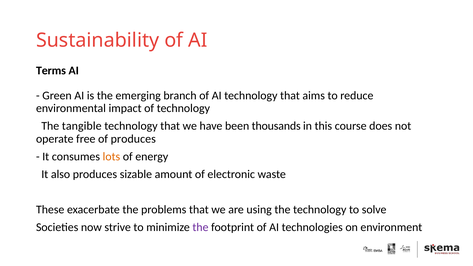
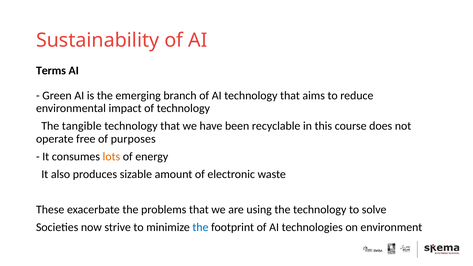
thousands: thousands -> recyclable (276, 126)
of produces: produces -> purposes (133, 139)
the colour: purple -> blue (200, 227)
